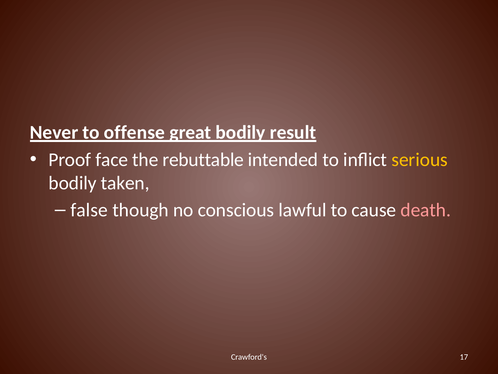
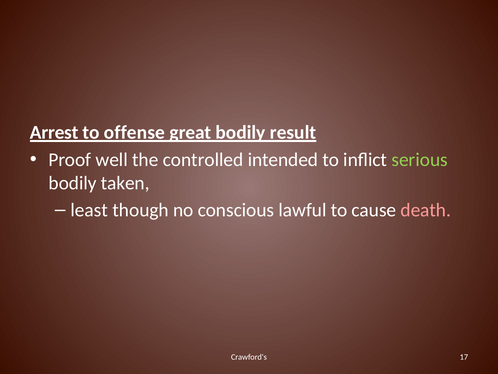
Never: Never -> Arrest (54, 132)
face: face -> well (112, 160)
rebuttable: rebuttable -> controlled (203, 160)
serious colour: yellow -> light green (420, 160)
false: false -> least (89, 210)
